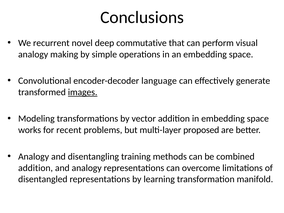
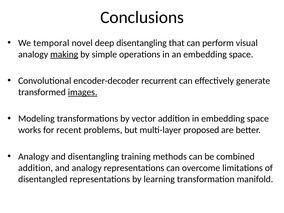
recurrent: recurrent -> temporal (51, 43)
deep commutative: commutative -> disentangling (142, 43)
making underline: none -> present (64, 54)
language: language -> recurrent (159, 81)
